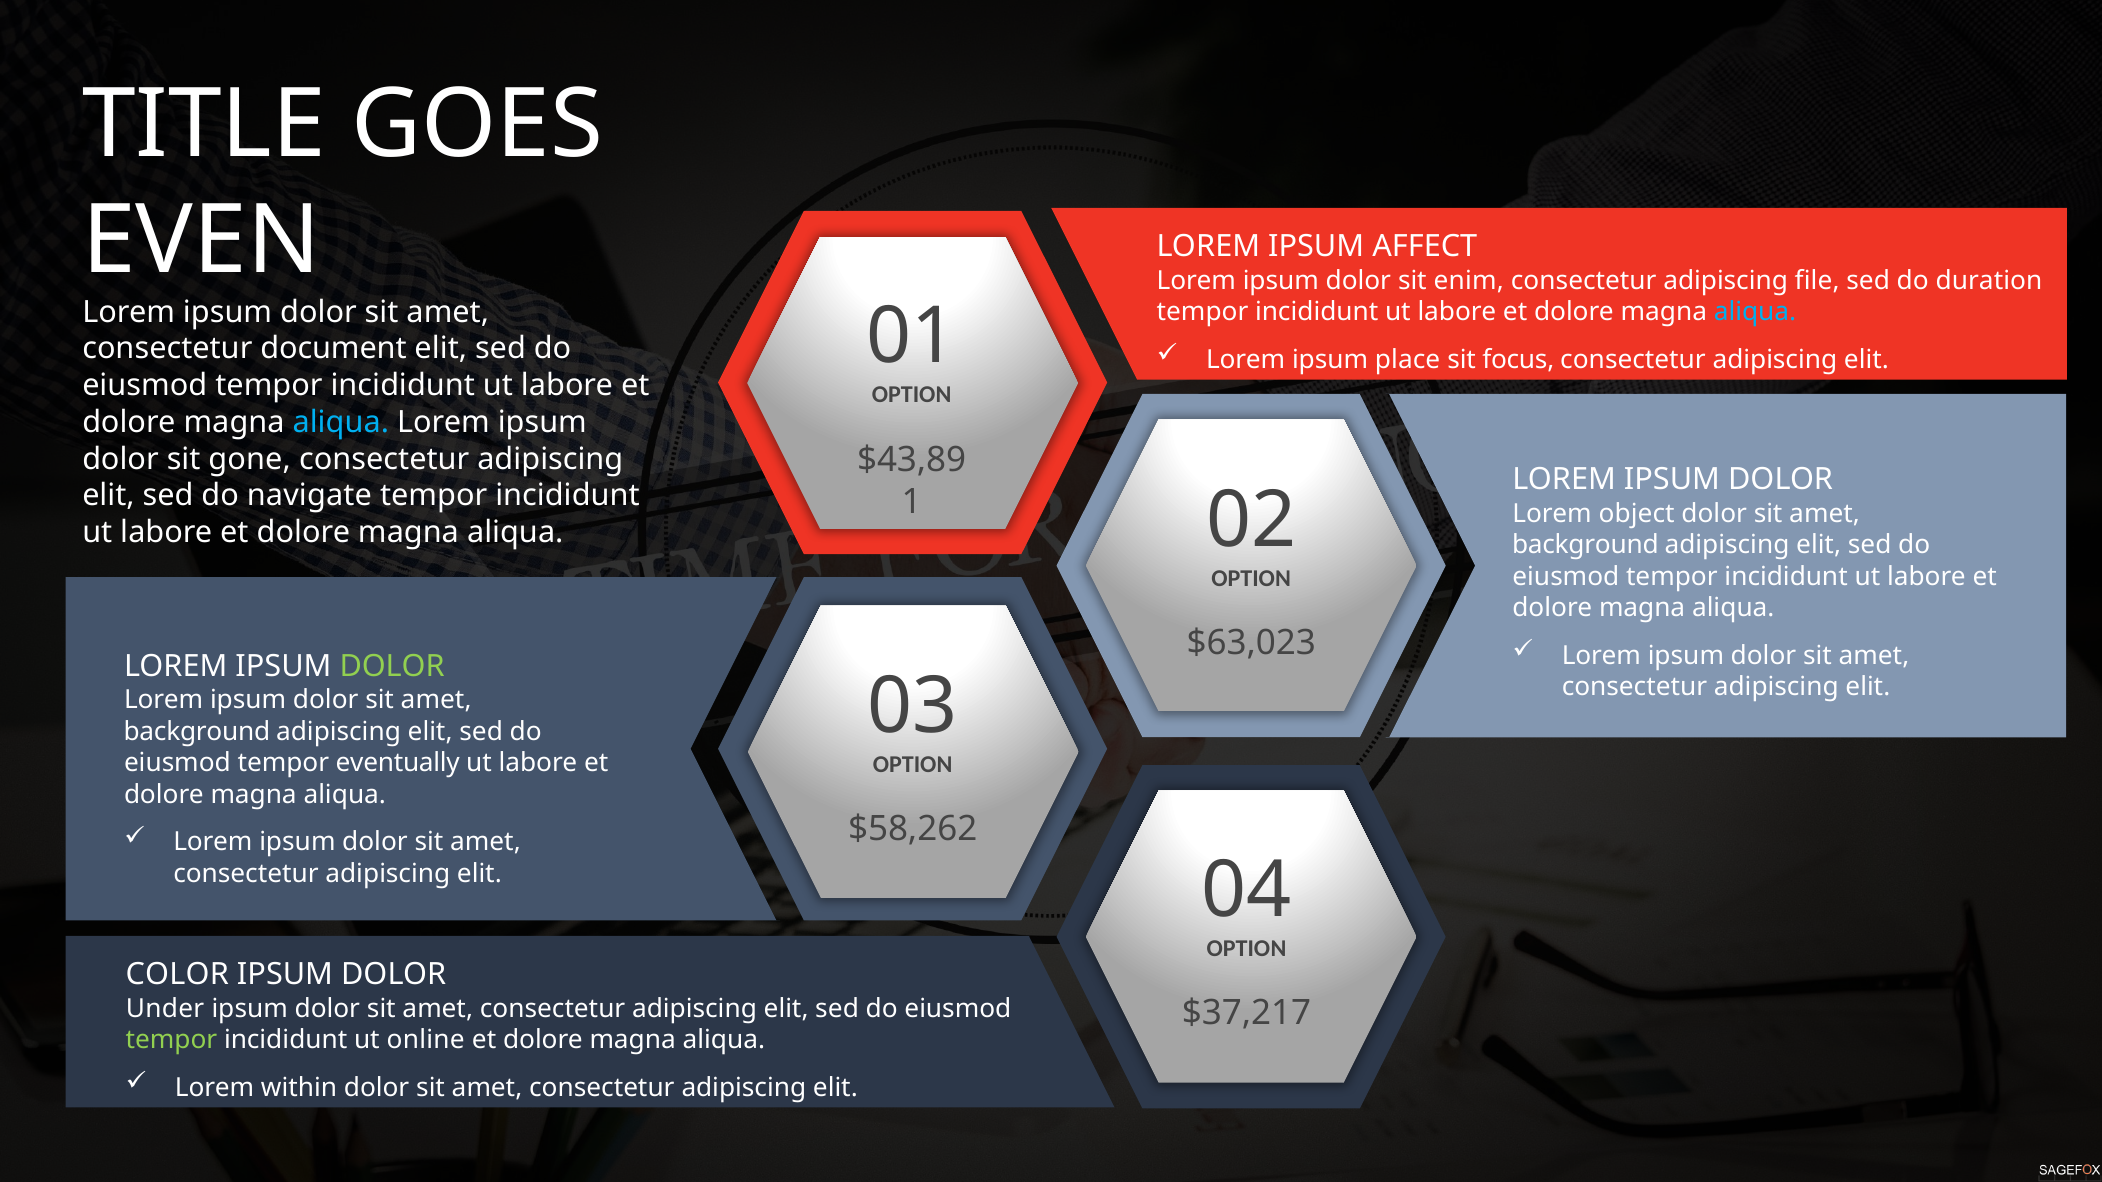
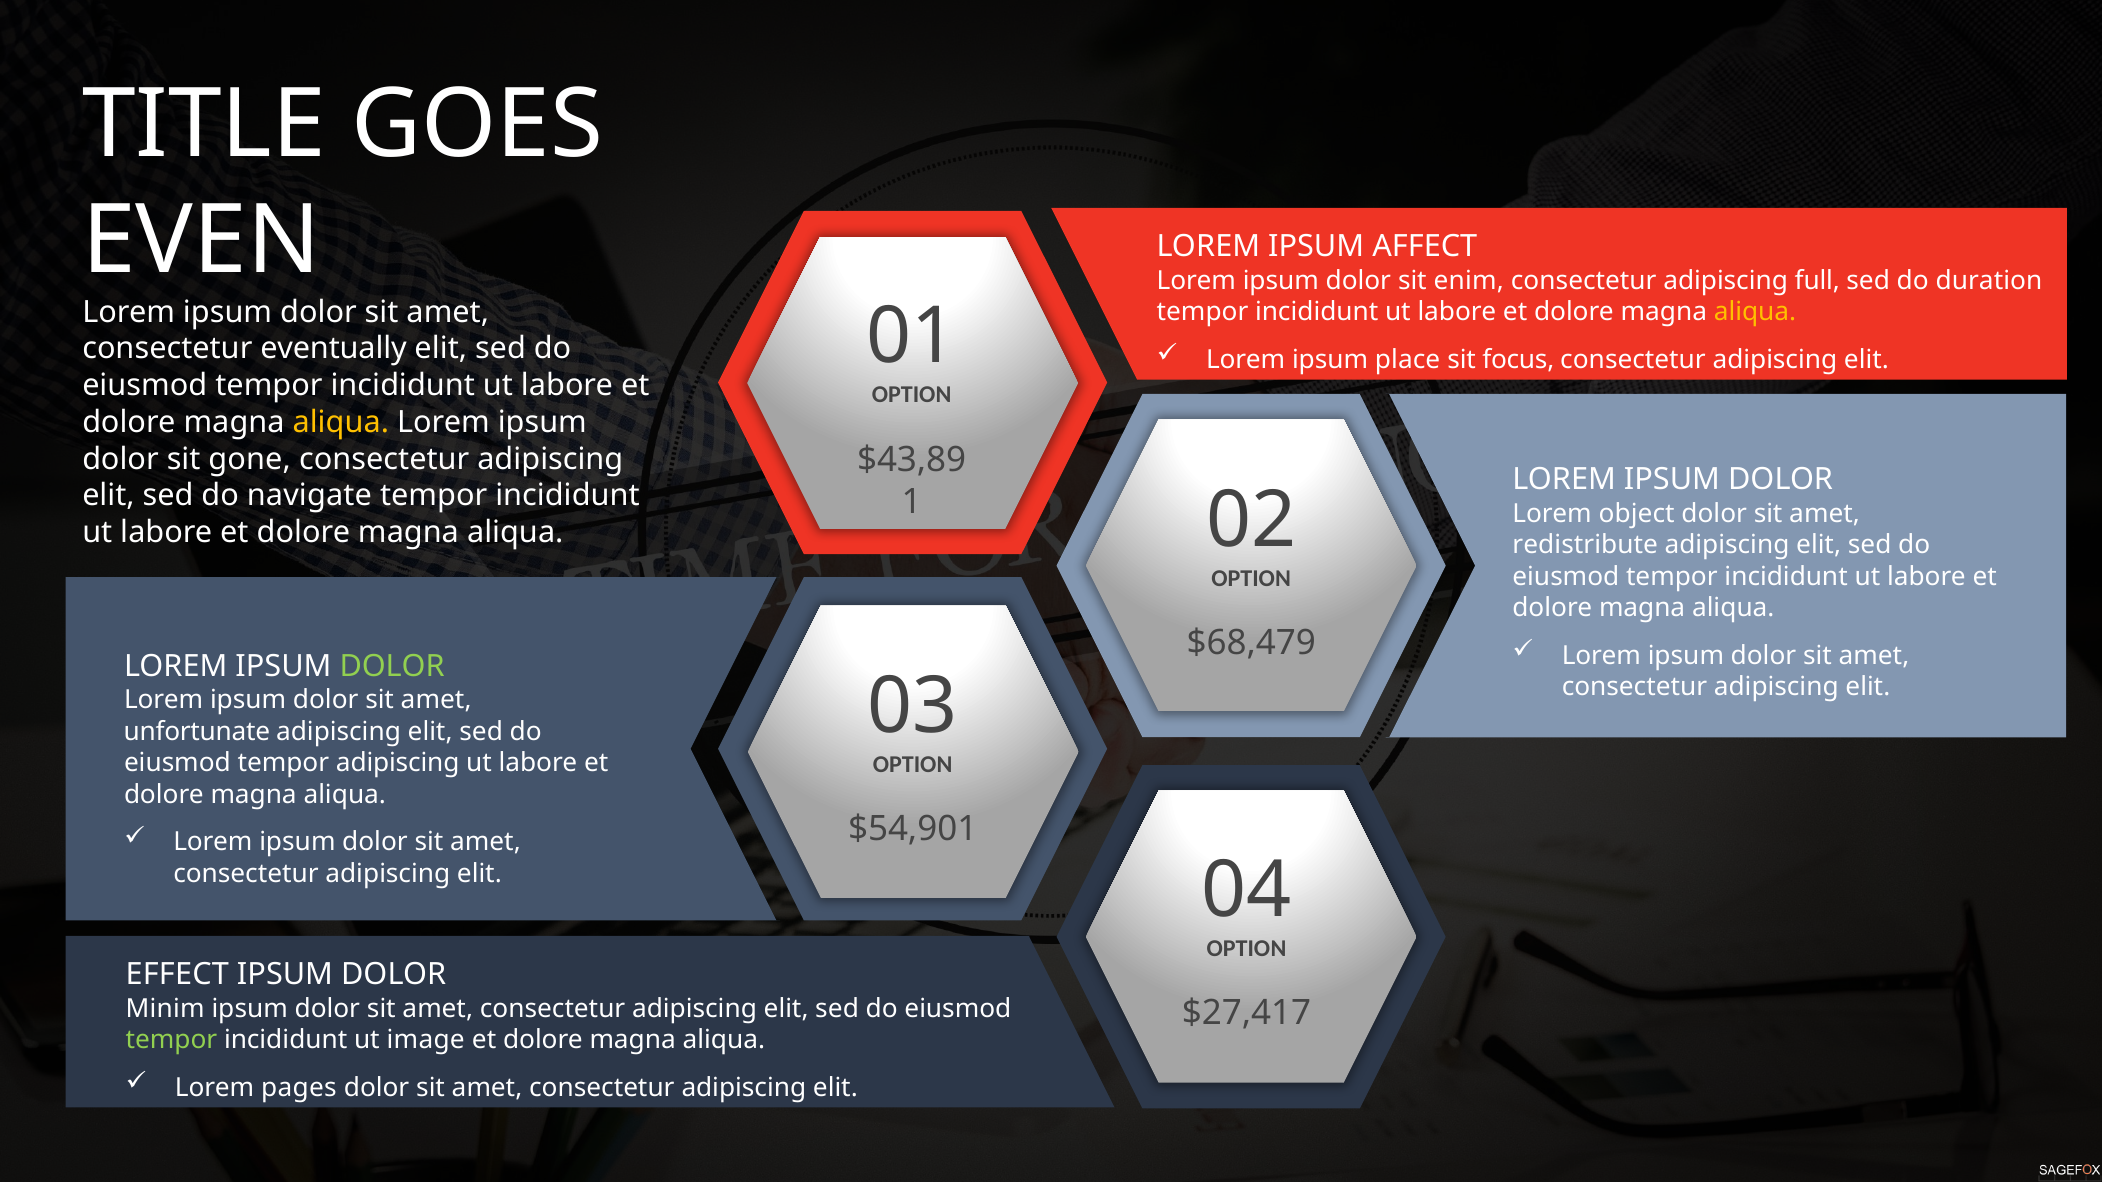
file: file -> full (1817, 281)
aliqua colour: light blue -> yellow (1755, 312)
document: document -> eventually (333, 349)
aliqua colour: light blue -> yellow (341, 422)
background: background -> redistribute (1585, 545)
$63,023: $63,023 -> $68,479 (1251, 643)
background: background -> unfortunate (197, 732)
tempor eventually: eventually -> adipiscing (398, 763)
$58,262: $58,262 -> $54,901 (913, 830)
COLOR: COLOR -> EFFECT (177, 975)
Under: Under -> Minim (165, 1009)
$37,217: $37,217 -> $27,417 (1246, 1014)
online: online -> image (426, 1041)
within: within -> pages (299, 1088)
